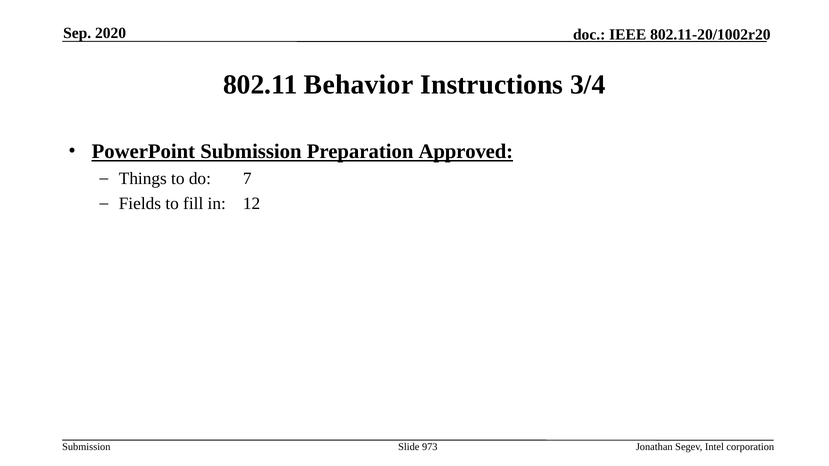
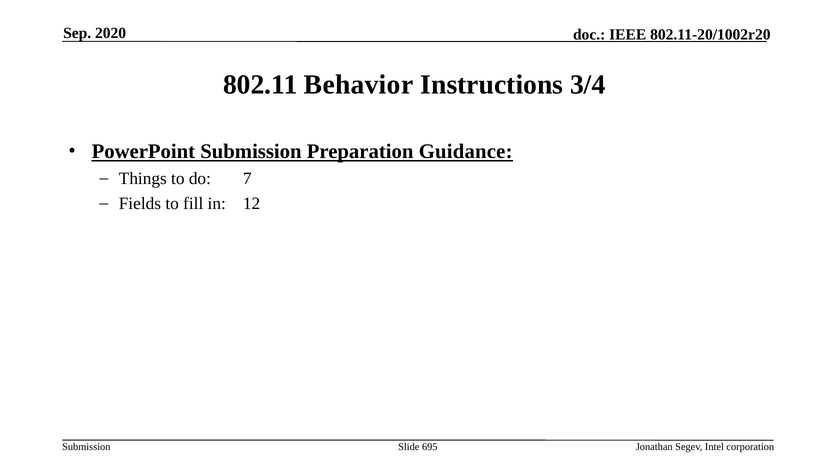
Approved: Approved -> Guidance (466, 152)
973: 973 -> 695 (430, 447)
